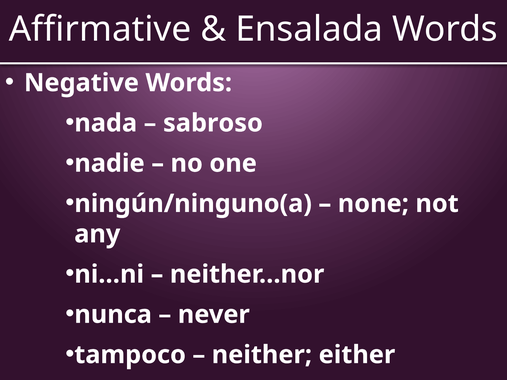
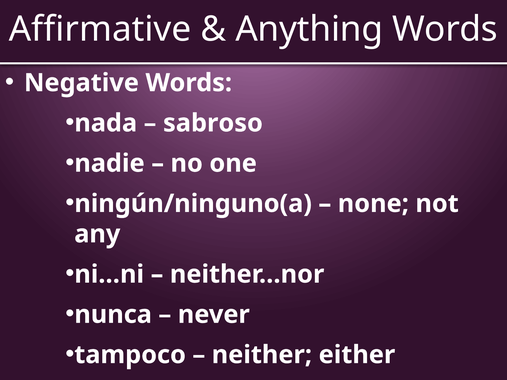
Ensalada: Ensalada -> Anything (309, 29)
